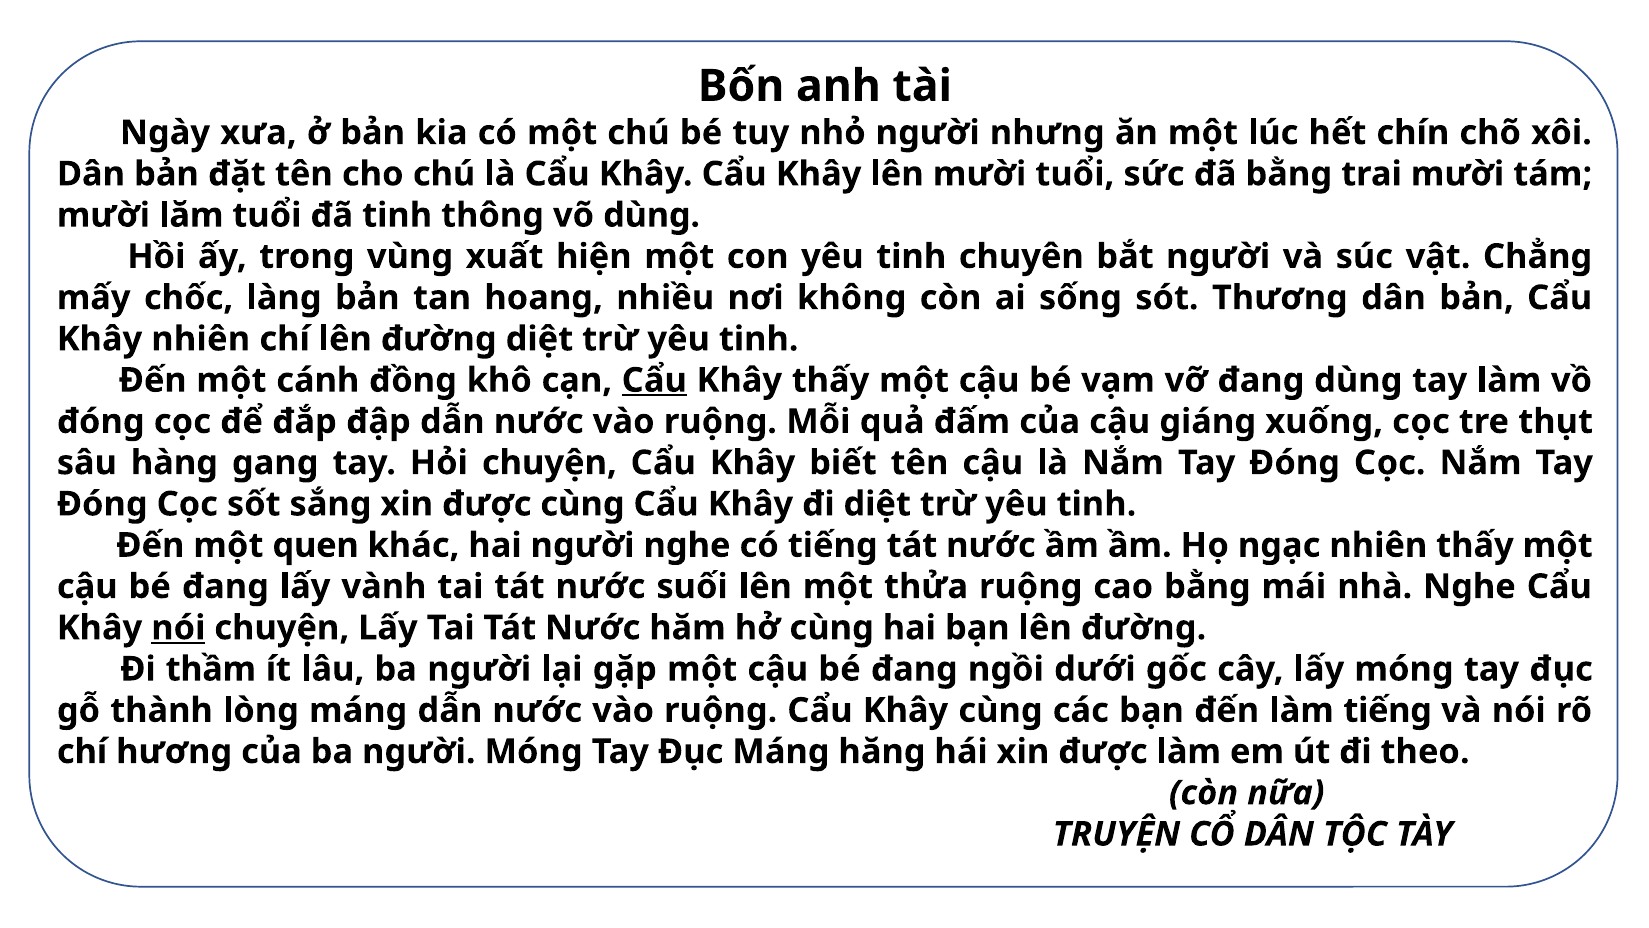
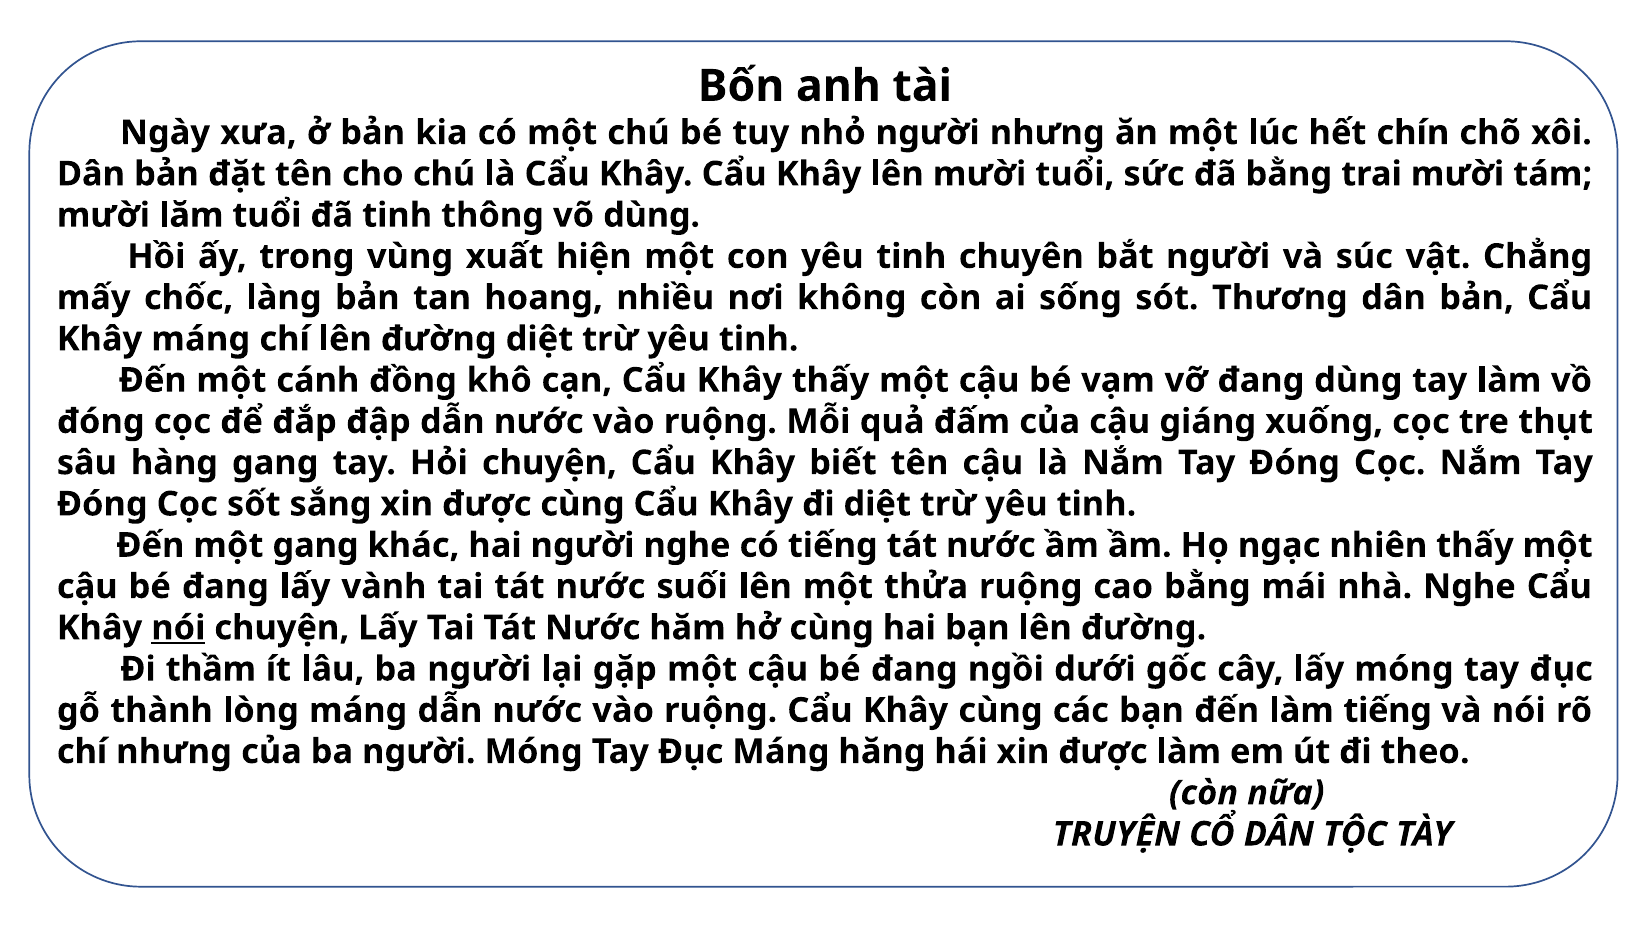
Khây nhiên: nhiên -> máng (201, 339)
Cẩu underline: present -> none (654, 380)
một quen: quen -> gang (316, 545)
chí hương: hương -> nhưng (174, 751)
